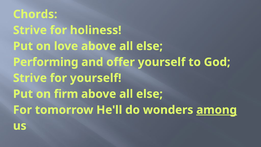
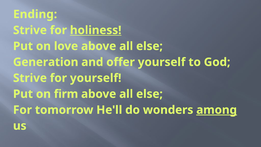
Chords: Chords -> Ending (35, 14)
holiness underline: none -> present (96, 30)
Performing: Performing -> Generation (46, 62)
